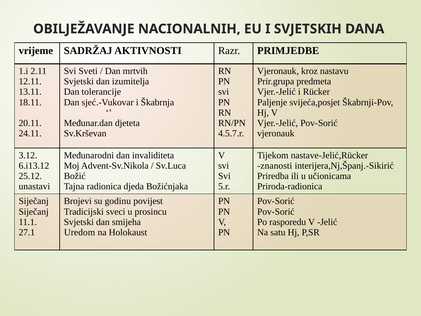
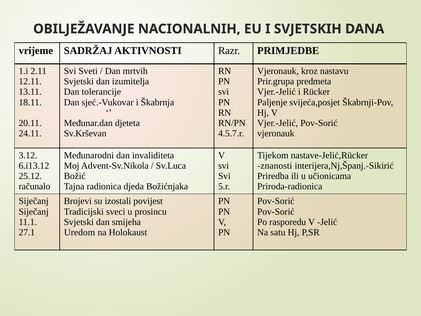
unastavi: unastavi -> računalo (34, 186)
godinu: godinu -> izostali (118, 201)
